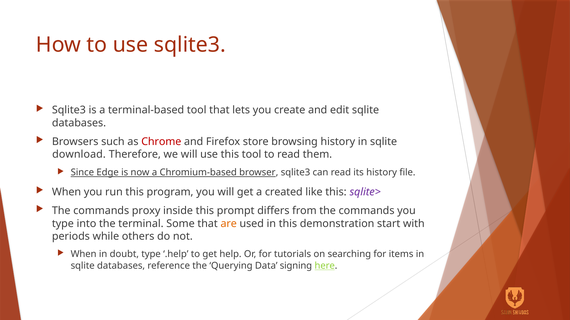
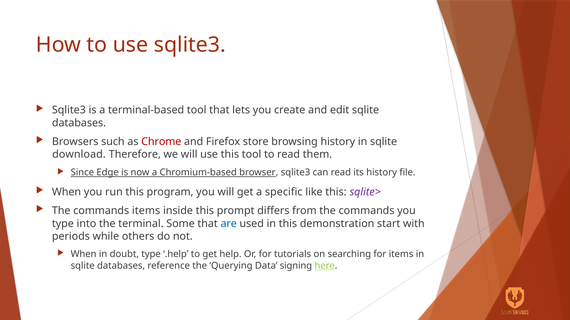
created: created -> specific (284, 192)
commands proxy: proxy -> items (146, 211)
are colour: orange -> blue (229, 224)
